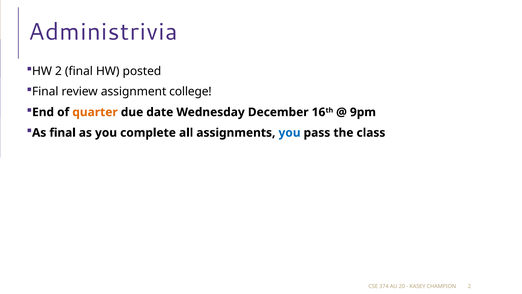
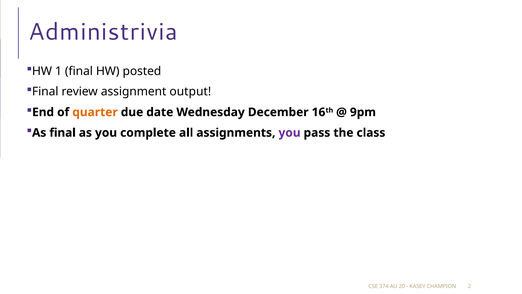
HW 2: 2 -> 1 (58, 71)
college: college -> output (190, 92)
you colour: blue -> purple (290, 133)
